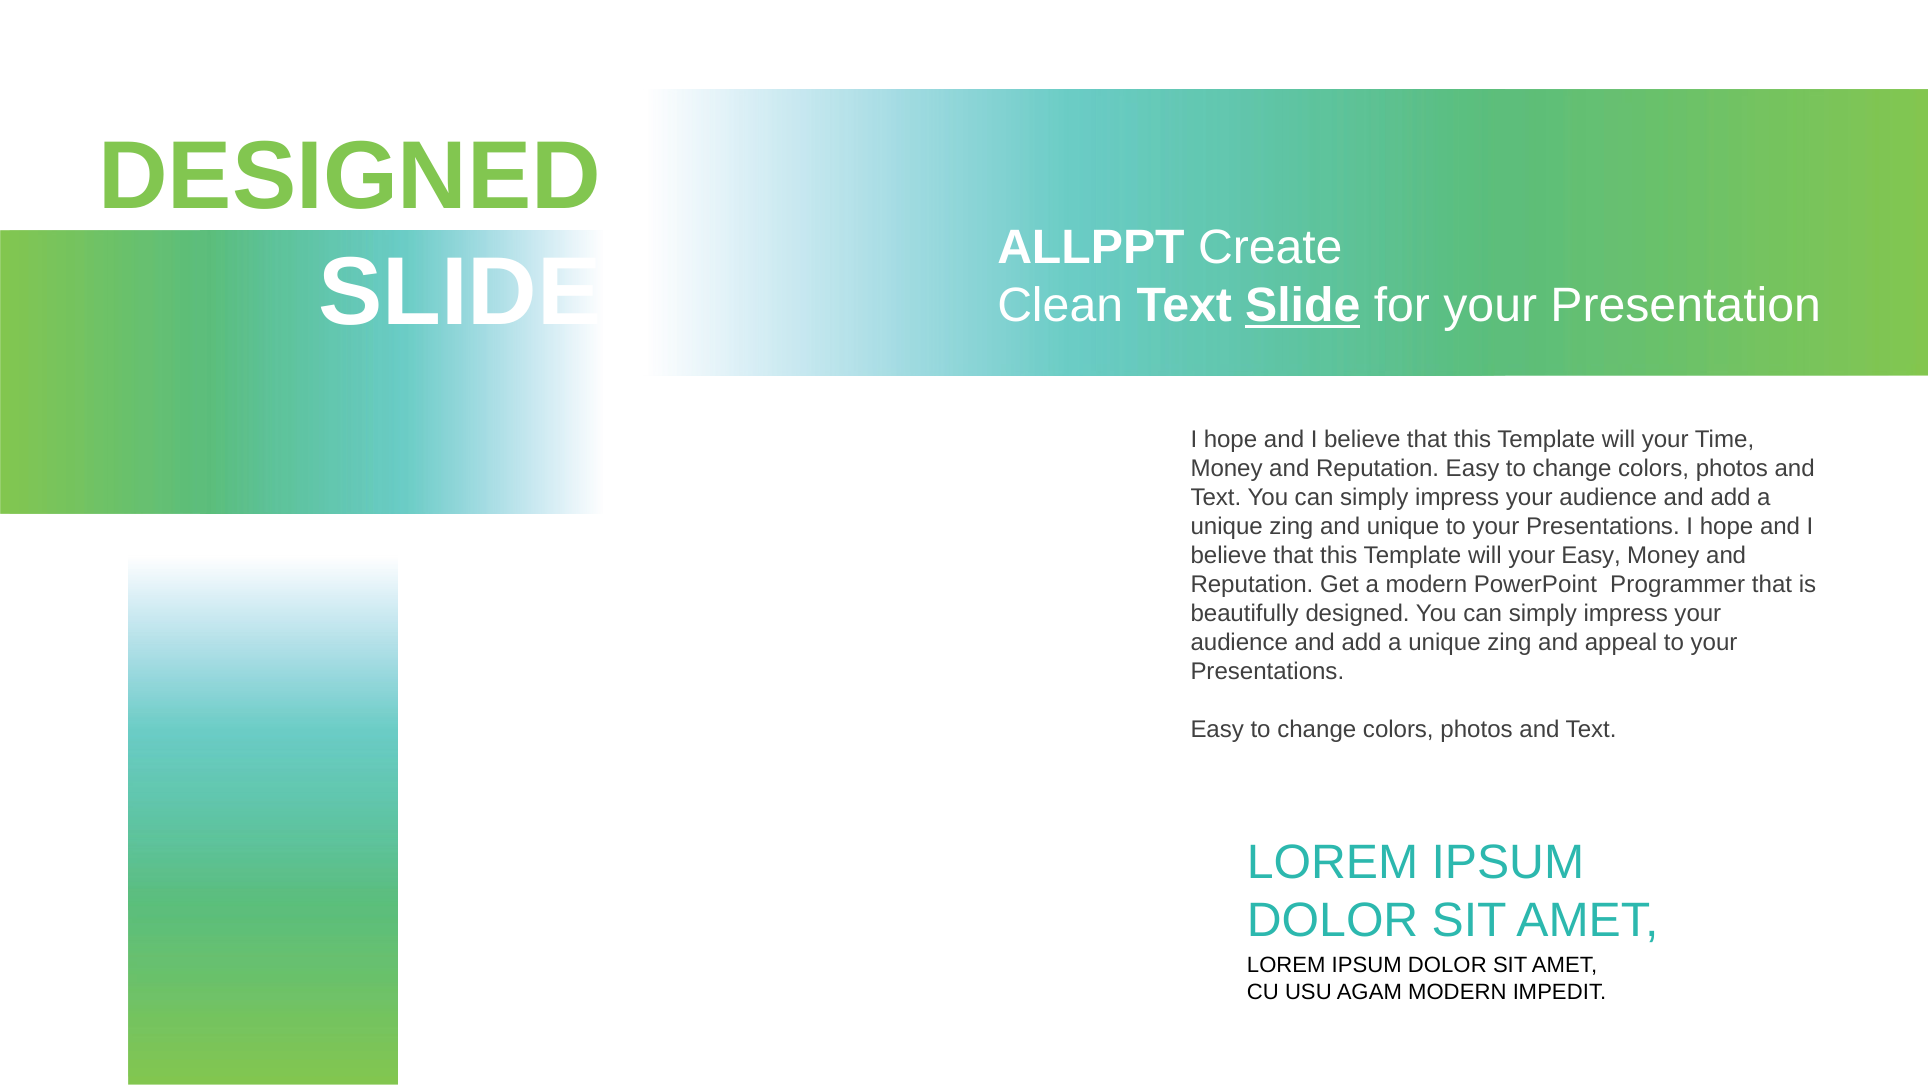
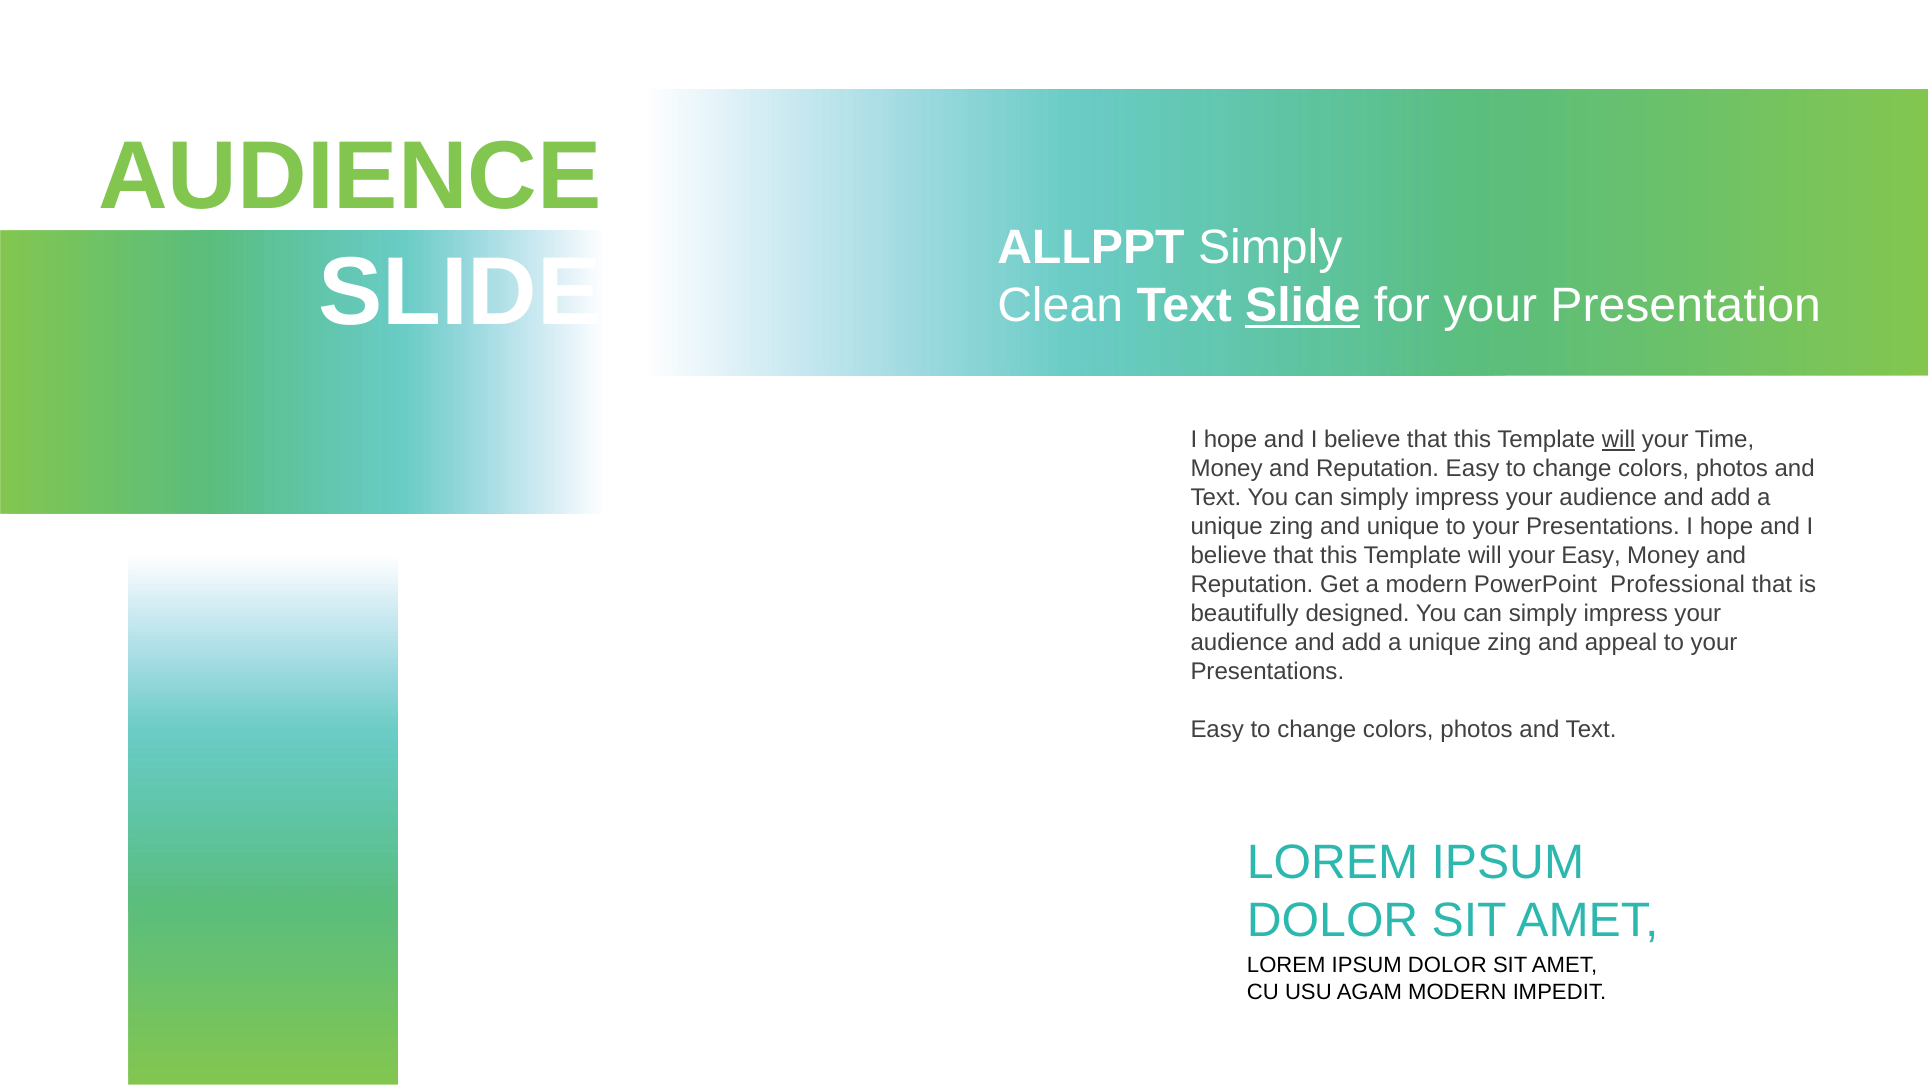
DESIGNED: DESIGNED -> AUDIENCE (350, 176)
ALLPPT Create: Create -> Simply (1270, 248)
will underline: none -> present (1618, 440)
Programmer: Programmer -> Professional (1678, 584)
